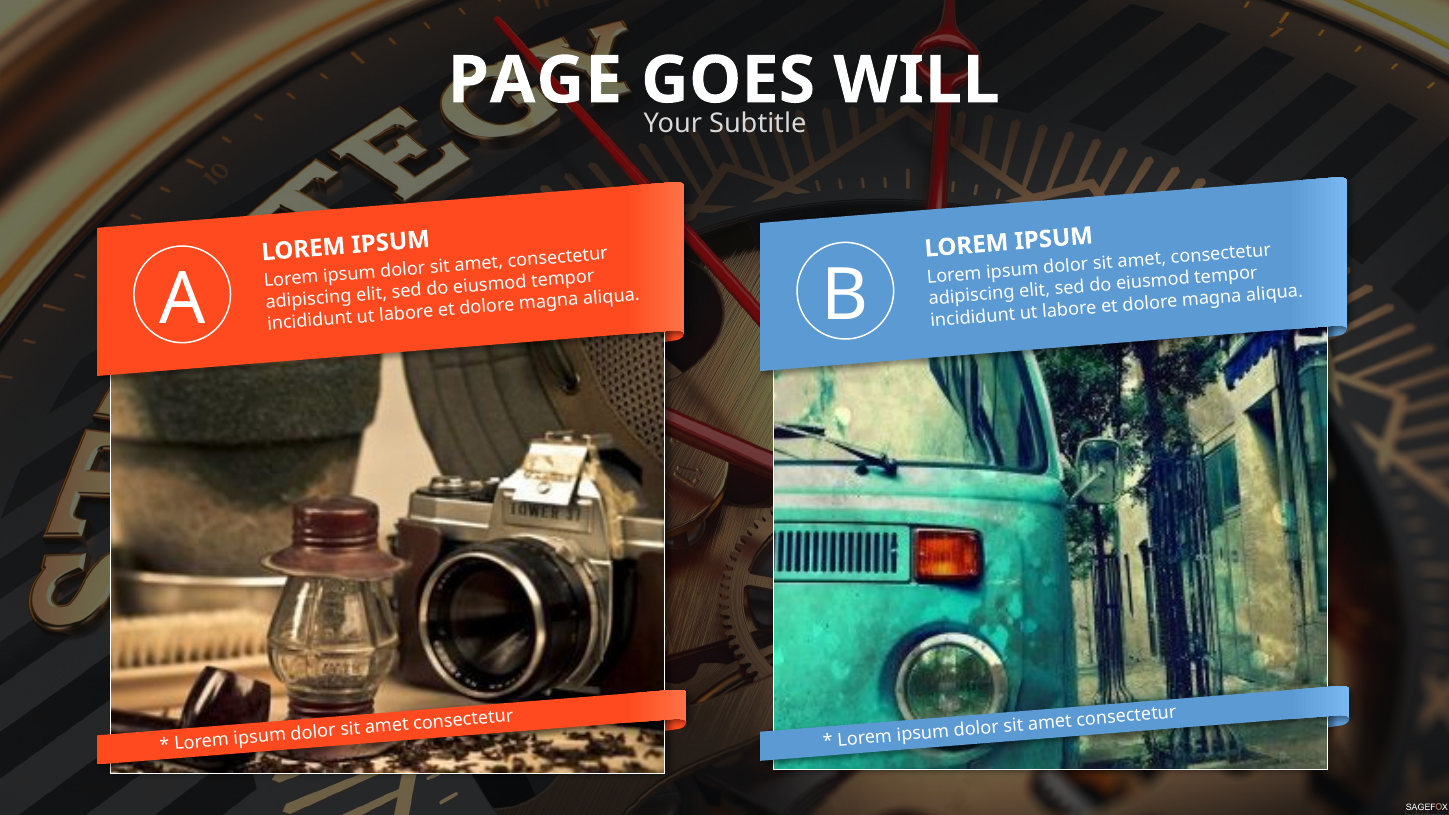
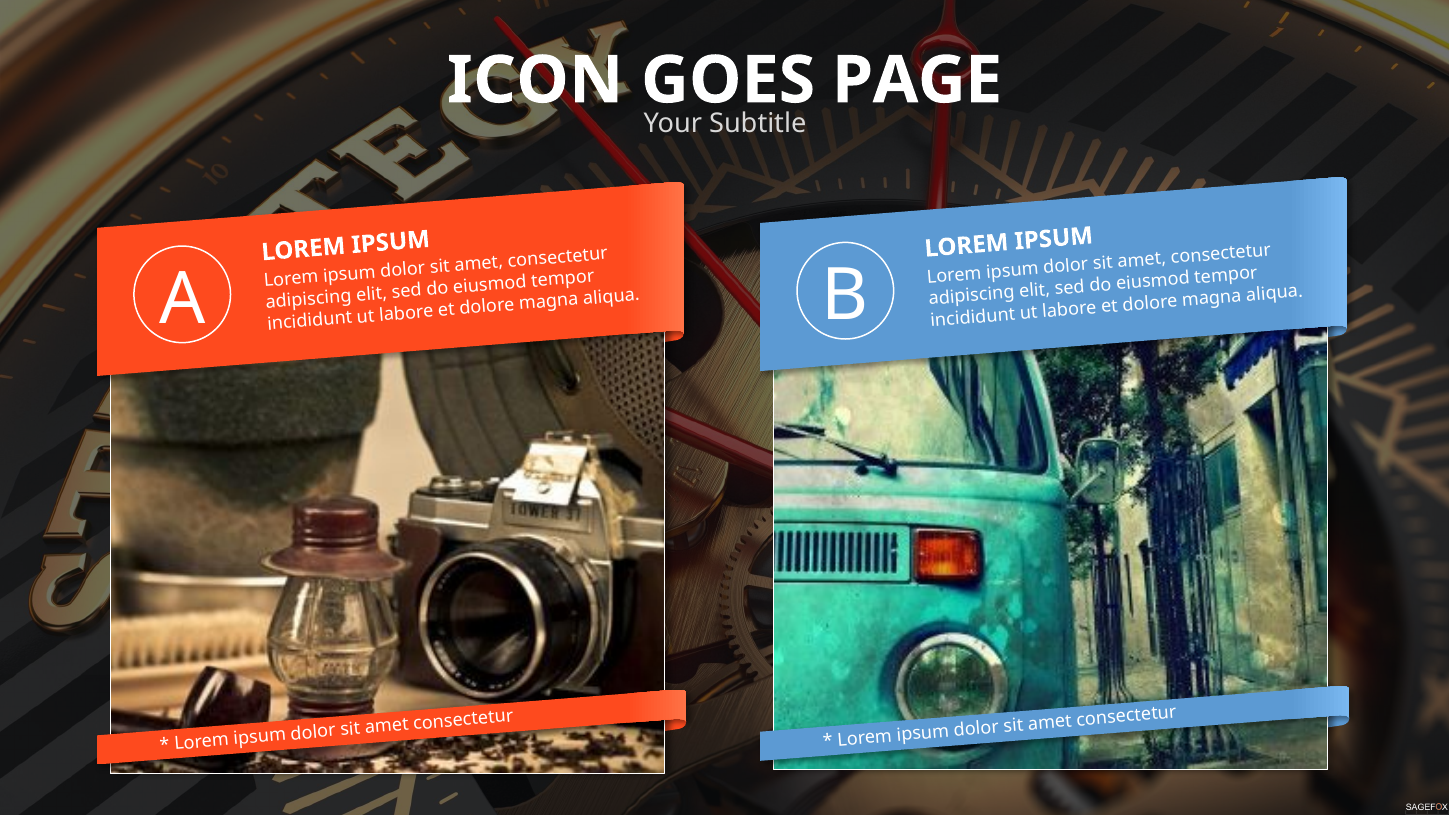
PAGE: PAGE -> ICON (535, 80)
WILL: WILL -> PAGE (917, 80)
